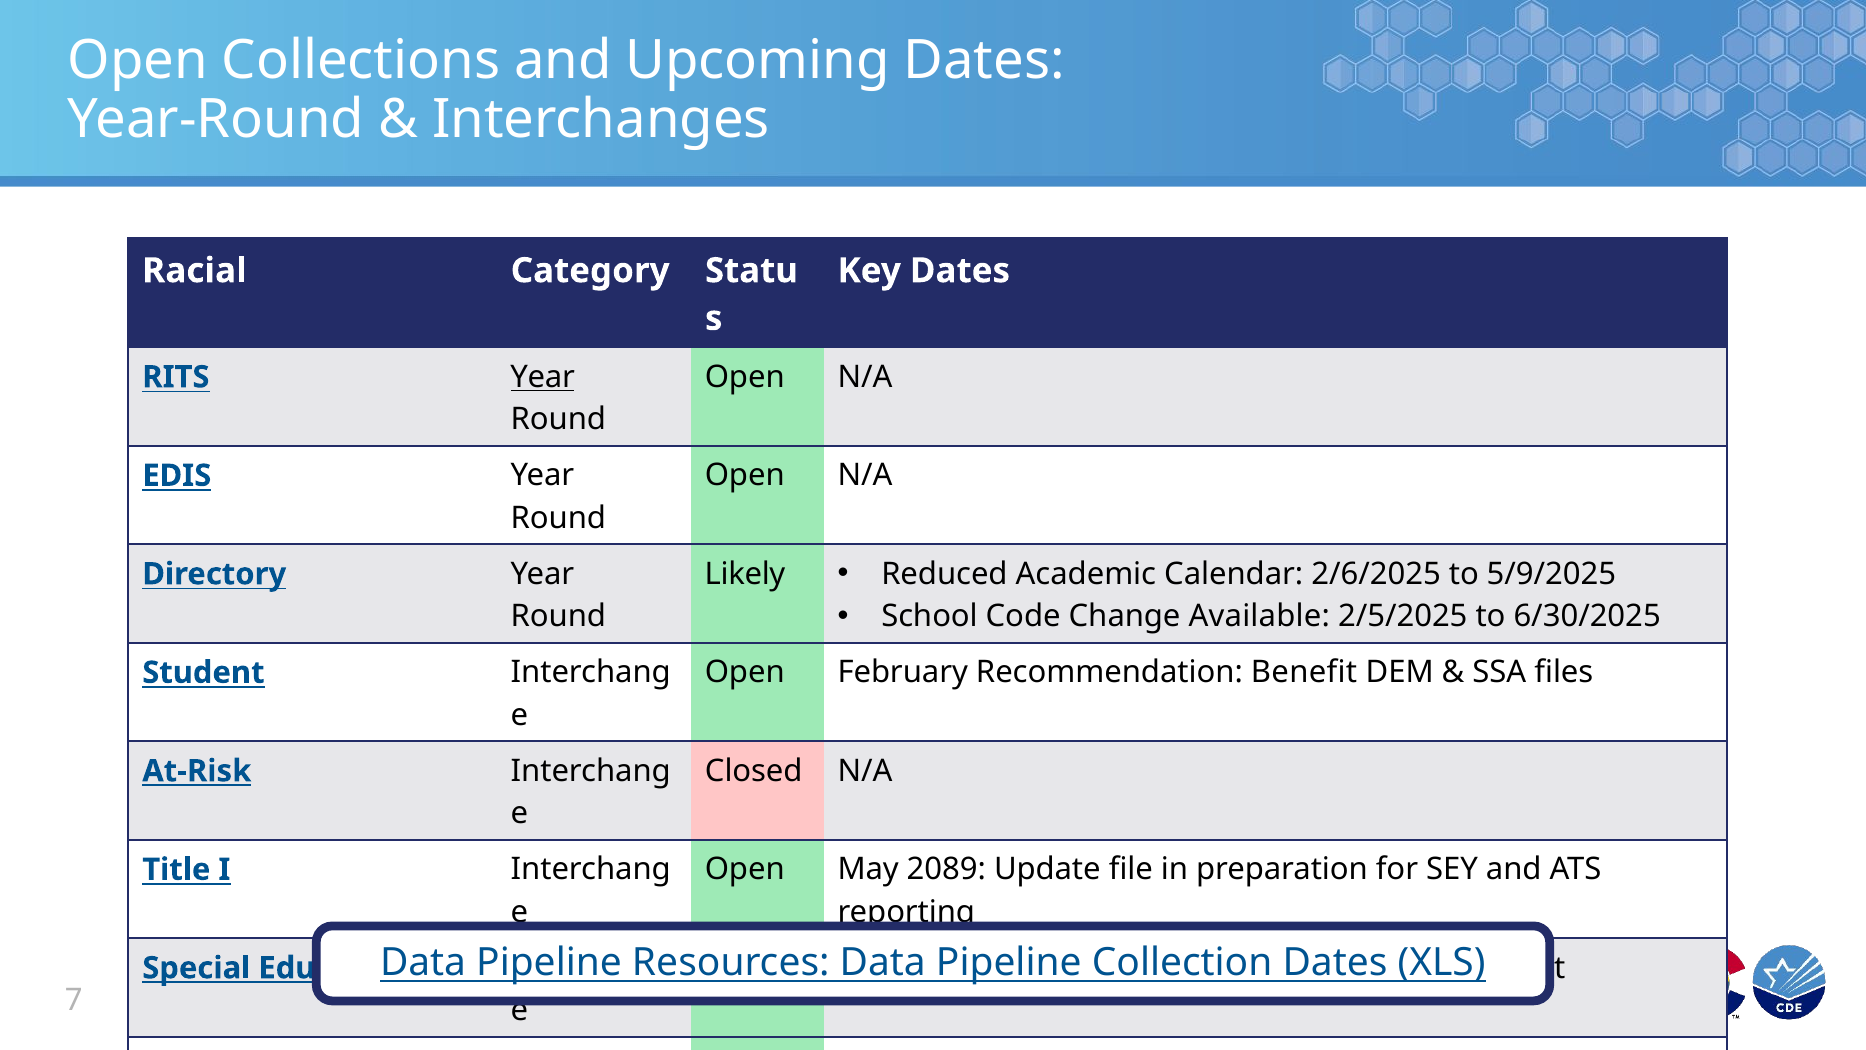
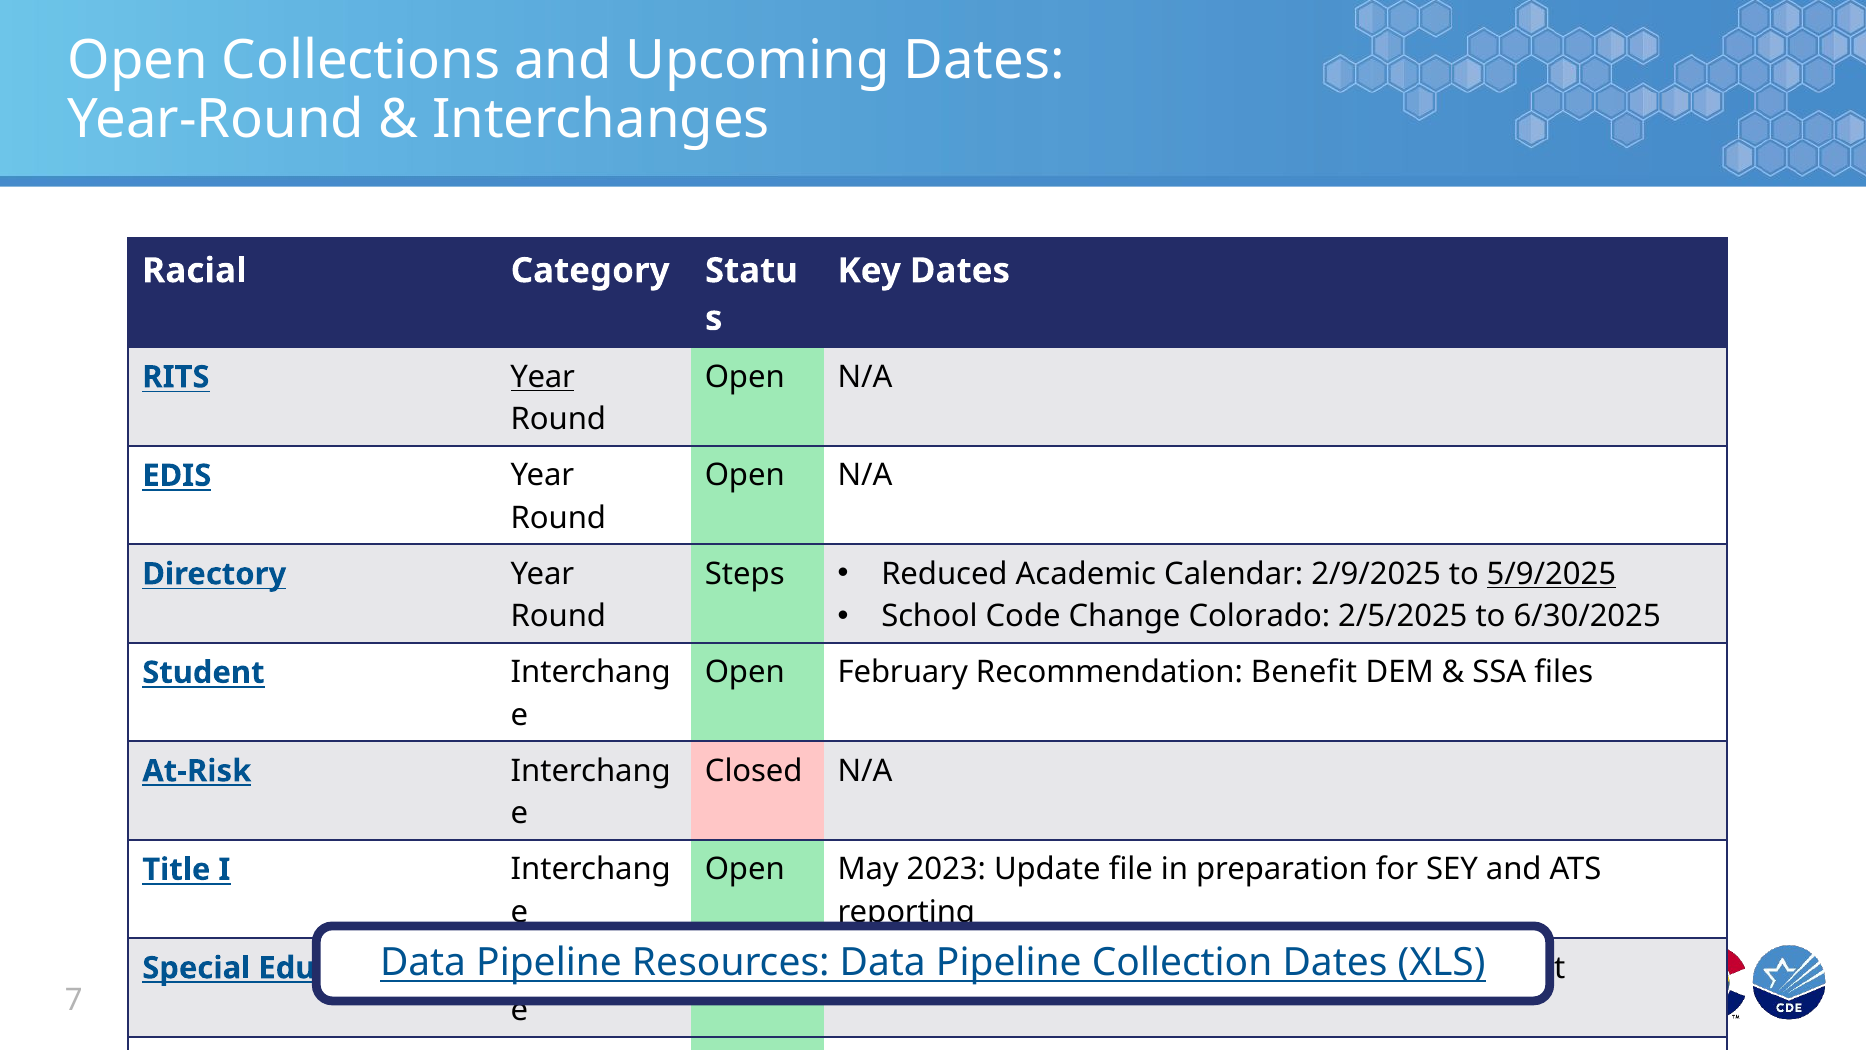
Likely: Likely -> Steps (745, 574)
2/6/2025: 2/6/2025 -> 2/9/2025 (1376, 574)
5/9/2025 underline: none -> present (1551, 574)
Available: Available -> Colorado (1259, 616)
2089: 2089 -> 2023 (946, 869)
